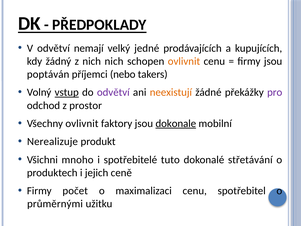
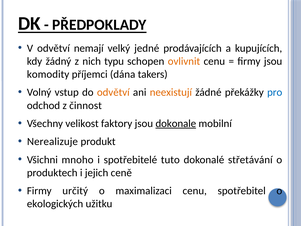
nich nich: nich -> typu (114, 61)
poptáván: poptáván -> komodity (48, 74)
nebo: nebo -> dána (123, 74)
vstup underline: present -> none (67, 92)
odvětví colour: purple -> orange (113, 92)
pro colour: purple -> blue (275, 92)
prostor: prostor -> činnost (86, 105)
Všechny ovlivnit: ovlivnit -> velikost (82, 123)
počet: počet -> určitý (75, 191)
průměrnými: průměrnými -> ekologických (55, 204)
